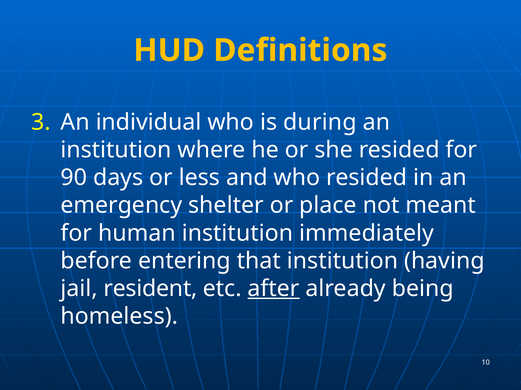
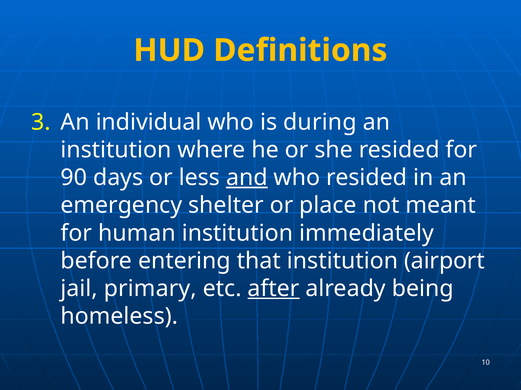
and underline: none -> present (247, 178)
having: having -> airport (444, 261)
resident: resident -> primary (150, 289)
